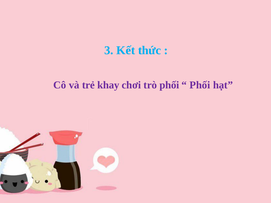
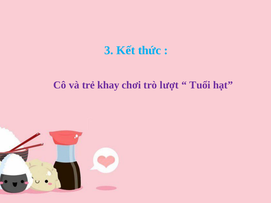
trò phối: phối -> lượt (169, 85)
Phối: Phối -> Tuổi (200, 85)
